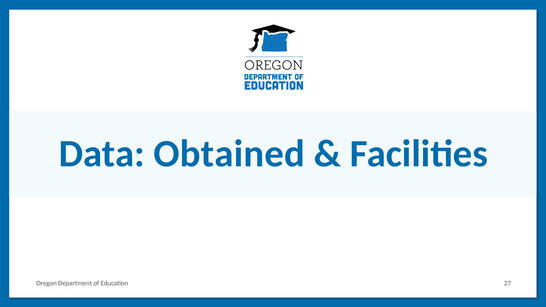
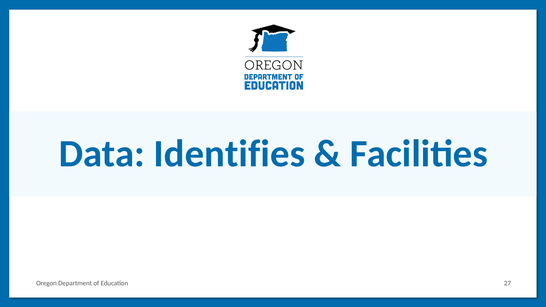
Obtained: Obtained -> Identifies (229, 154)
